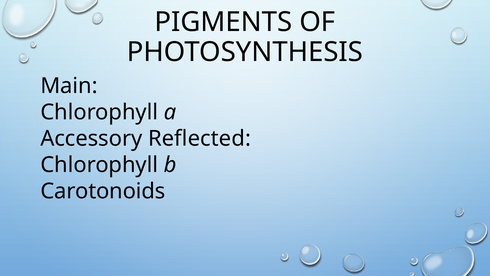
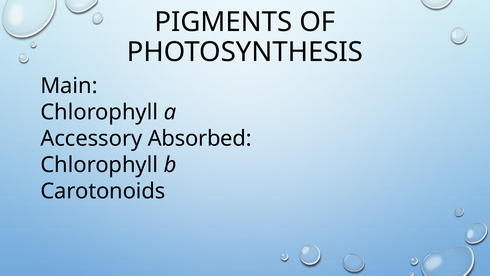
Reflected: Reflected -> Absorbed (200, 138)
